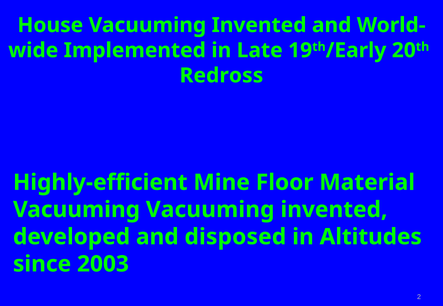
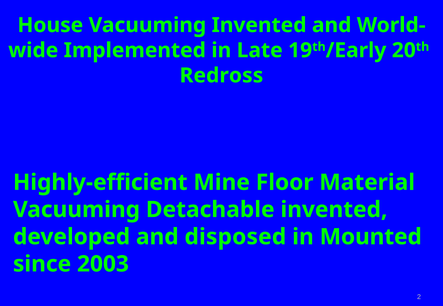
Vacuuming Vacuuming: Vacuuming -> Detachable (210, 210)
Altitudes: Altitudes -> Mounted (371, 237)
